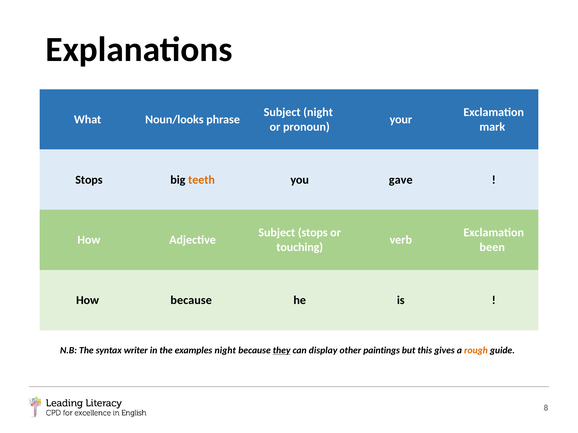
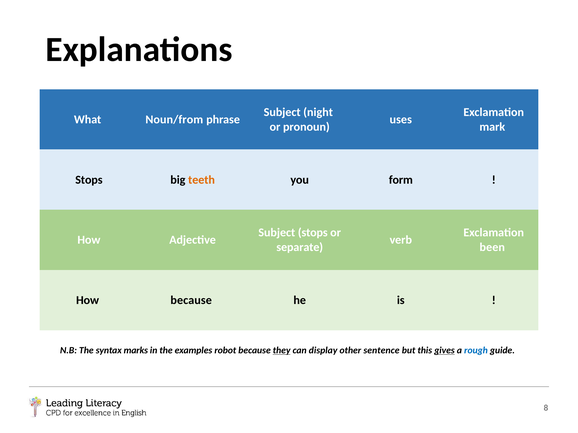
Noun/looks: Noun/looks -> Noun/from (174, 120)
your: your -> uses (401, 120)
gave: gave -> form (401, 180)
touching: touching -> separate (300, 248)
writer: writer -> marks (136, 351)
examples night: night -> robot (225, 351)
paintings: paintings -> sentence (381, 351)
gives underline: none -> present (444, 351)
rough colour: orange -> blue (476, 351)
